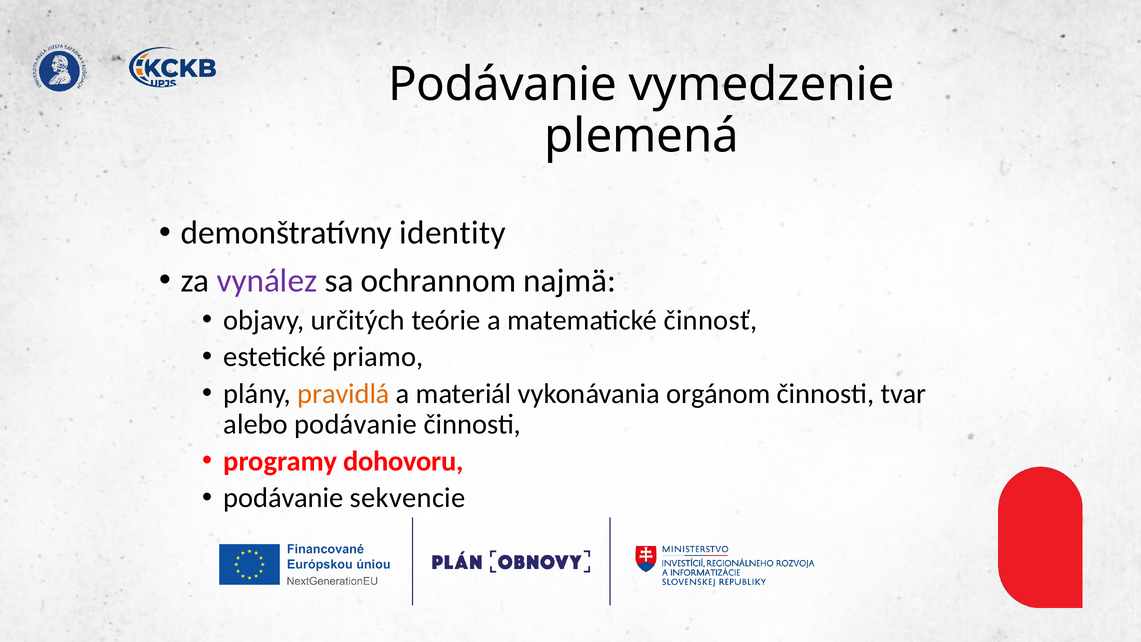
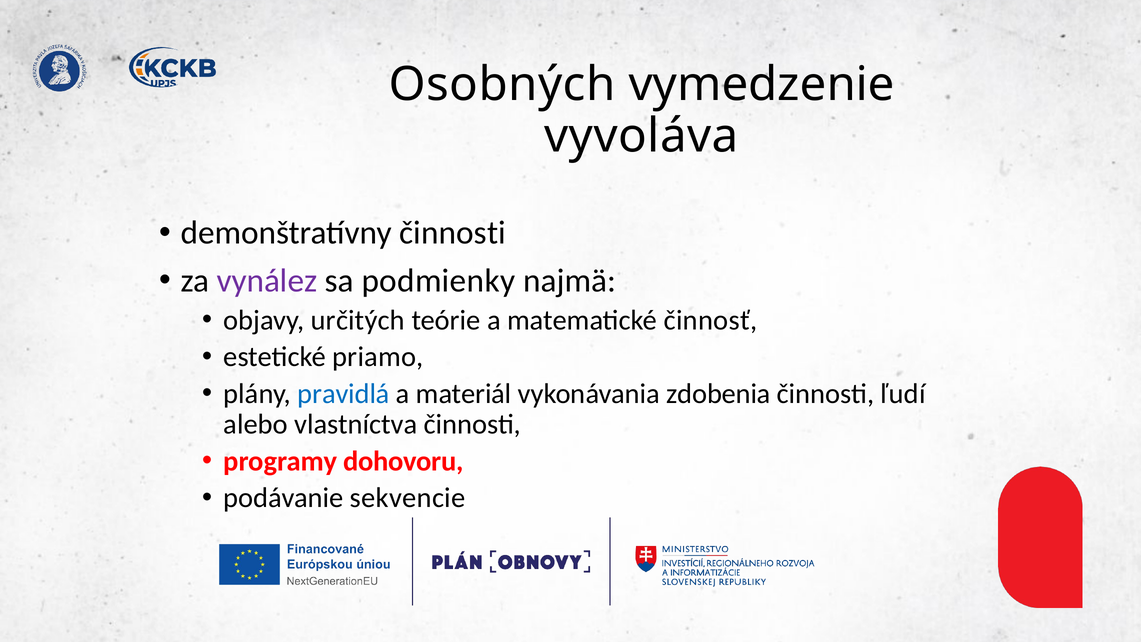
Podávanie: Podávanie -> Osobných (502, 84)
plemená: plemená -> vyvoláva (641, 136)
demonštratívny identity: identity -> činnosti (453, 233)
ochrannom: ochrannom -> podmienky (438, 281)
pravidlá colour: orange -> blue (343, 393)
orgánom: orgánom -> zdobenia (719, 393)
tvar: tvar -> ľudí (903, 393)
alebo podávanie: podávanie -> vlastníctva (356, 424)
